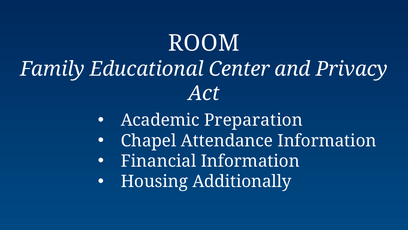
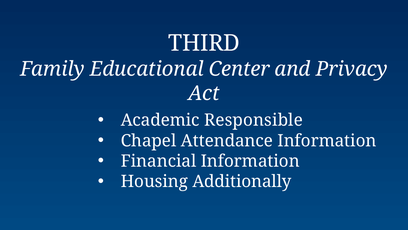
ROOM: ROOM -> THIRD (204, 43)
Preparation: Preparation -> Responsible (253, 120)
